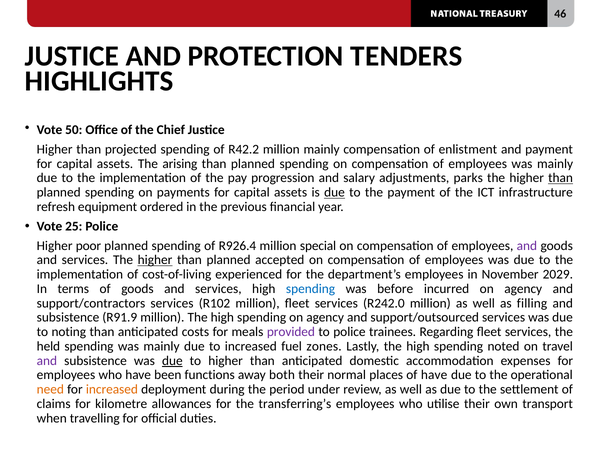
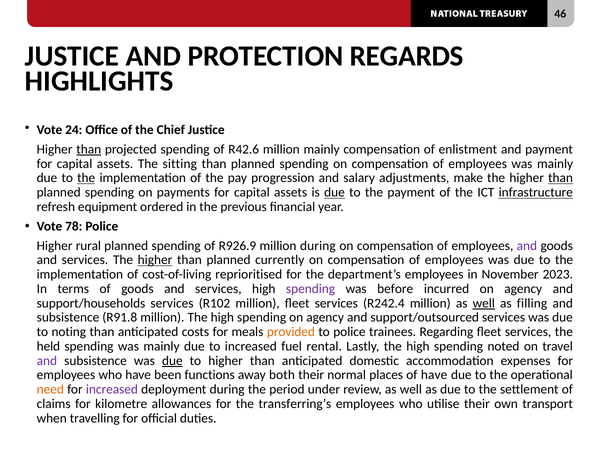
TENDERS: TENDERS -> REGARDS (407, 56)
50: 50 -> 24 (74, 130)
than underline: none -> present (89, 150)
R42.2: R42.2 -> R42.6 (244, 150)
arising: arising -> sitting (180, 164)
the underline: none -> present (86, 178)
parks: parks -> make (468, 178)
infrastructure underline: none -> present (536, 193)
25: 25 -> 78 (74, 227)
poor: poor -> rural (88, 246)
R926.4: R926.4 -> R926.9 (237, 246)
million special: special -> during (318, 246)
accepted: accepted -> currently (280, 260)
experienced: experienced -> reprioritised (249, 275)
2029: 2029 -> 2023 (558, 275)
spending colour: blue -> purple (311, 289)
support/contractors: support/contractors -> support/households (91, 304)
R242.0: R242.0 -> R242.4 (384, 304)
well underline: none -> present (484, 304)
R91.9: R91.9 -> R91.8 (120, 318)
provided colour: purple -> orange (291, 332)
zones: zones -> rental (324, 347)
increased colour: orange -> purple (112, 390)
